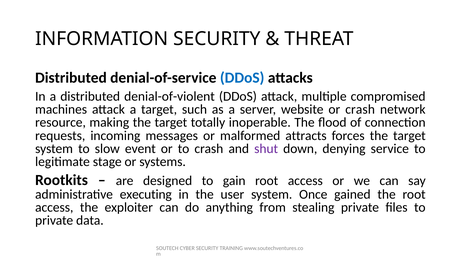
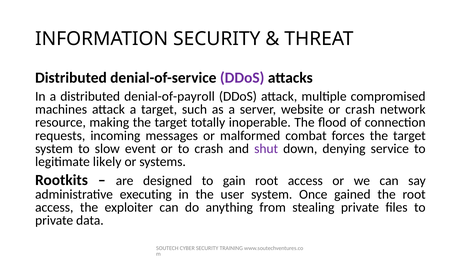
DDoS colour: blue -> purple (242, 78)
denial-of-violent: denial-of-violent -> denial-of-payroll (169, 96)
attracts: attracts -> combat (306, 135)
stage: stage -> likely (107, 161)
